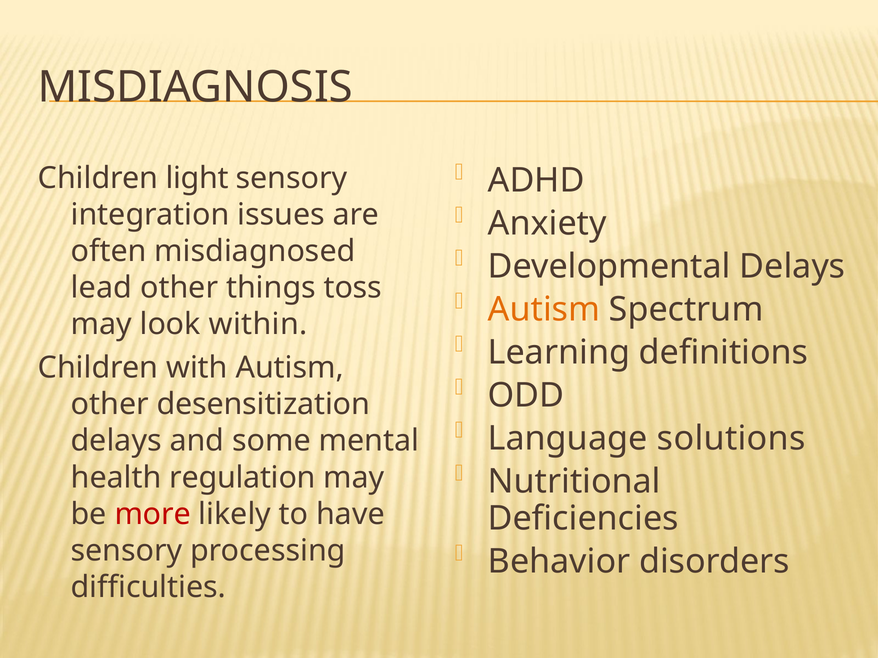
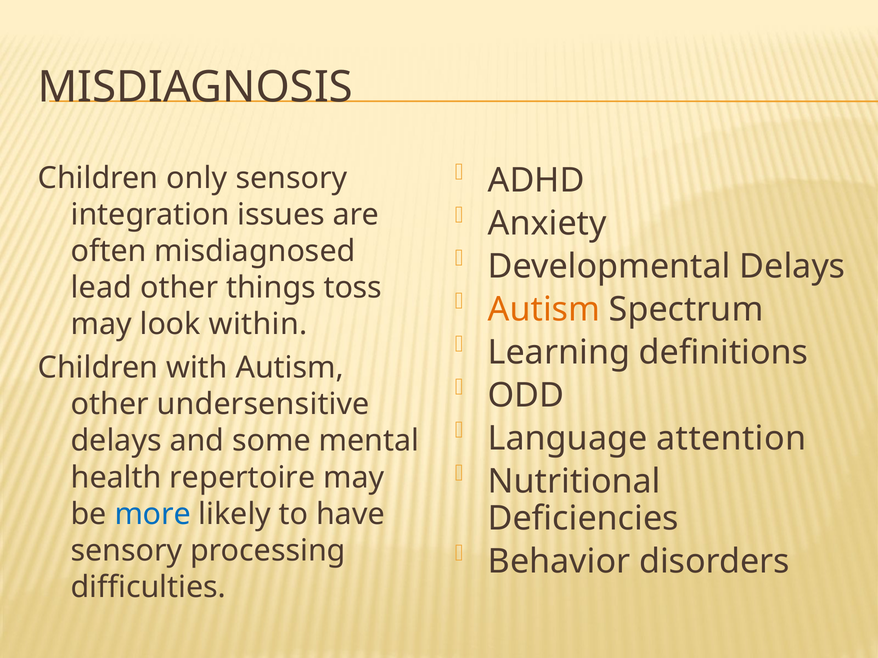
light: light -> only (197, 178)
desensitization: desensitization -> undersensitive (263, 405)
solutions: solutions -> attention (731, 439)
regulation: regulation -> repertoire (242, 478)
more colour: red -> blue (153, 514)
